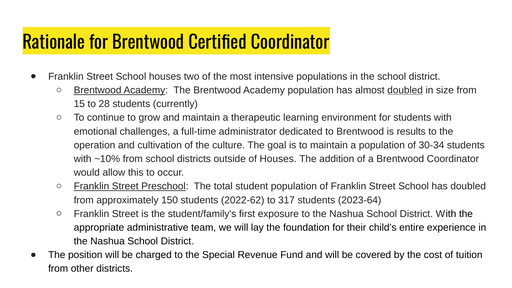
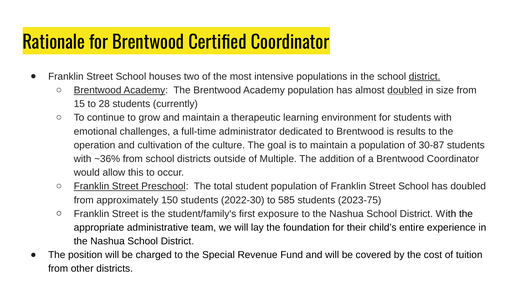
district underline: none -> present (425, 77)
30-34: 30-34 -> 30-87 (431, 145)
~10%: ~10% -> ~36% (107, 159)
of Houses: Houses -> Multiple (278, 159)
2022-62: 2022-62 -> 2022-30 (243, 200)
317: 317 -> 585 (286, 200)
2023-64: 2023-64 -> 2023-75 (360, 200)
